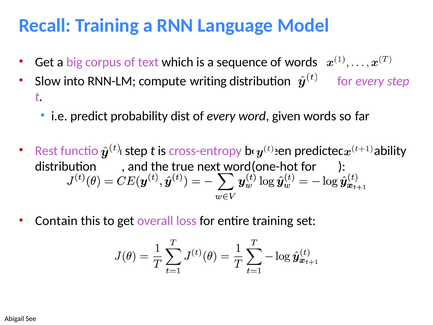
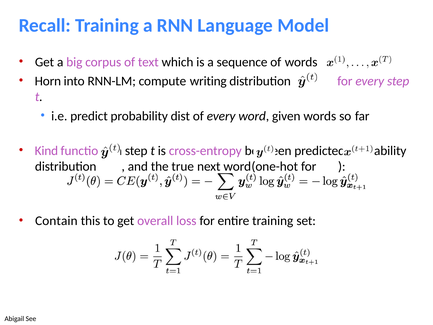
Slow: Slow -> Horn (48, 81)
Rest: Rest -> Kind (46, 151)
